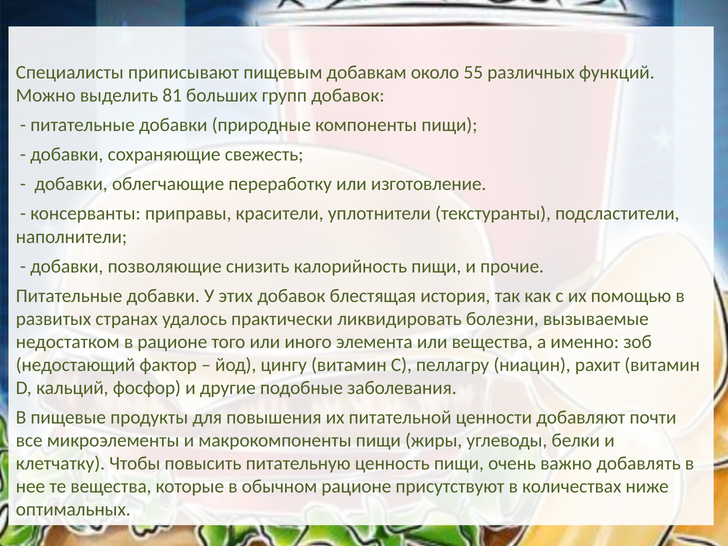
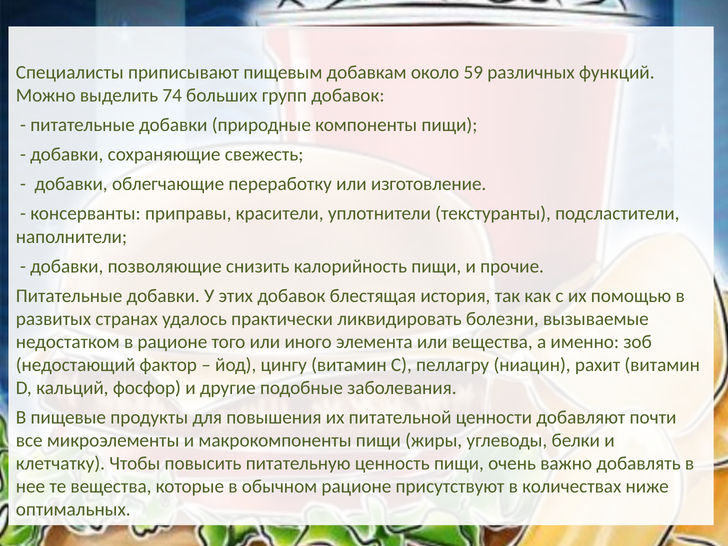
55: 55 -> 59 (473, 73)
81: 81 -> 74 (172, 96)
